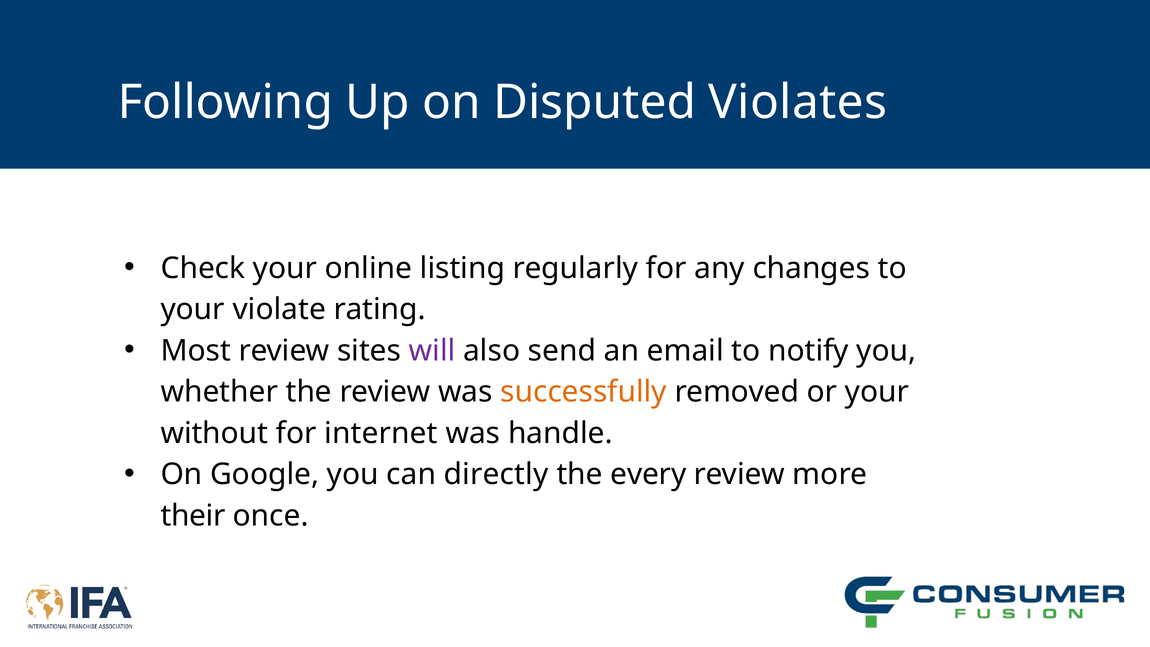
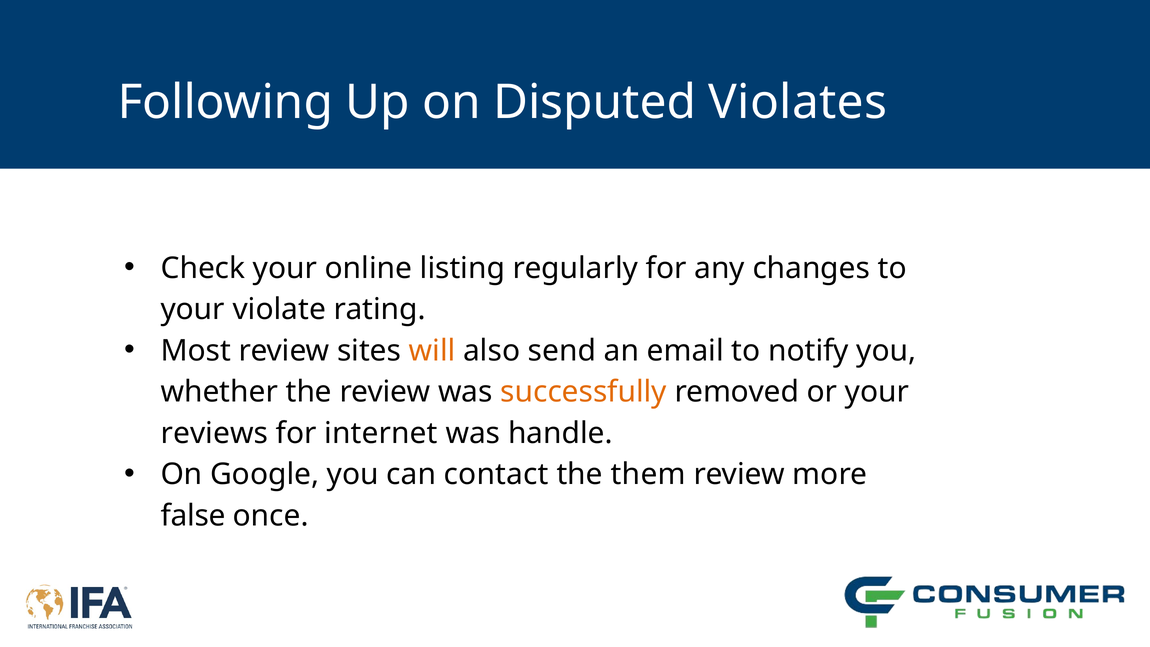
will colour: purple -> orange (432, 351)
without: without -> reviews (214, 433)
directly: directly -> contact (496, 474)
every: every -> them (648, 474)
their: their -> false (193, 516)
